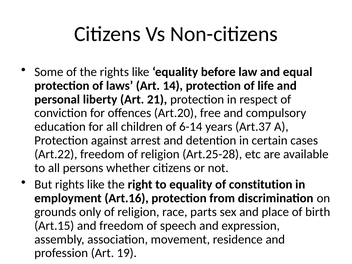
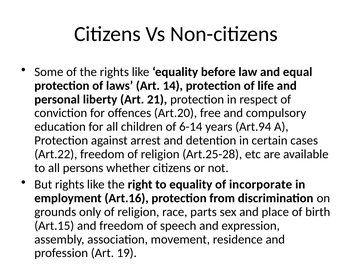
Art.37: Art.37 -> Art.94 (253, 127)
constitution: constitution -> incorporate (261, 184)
